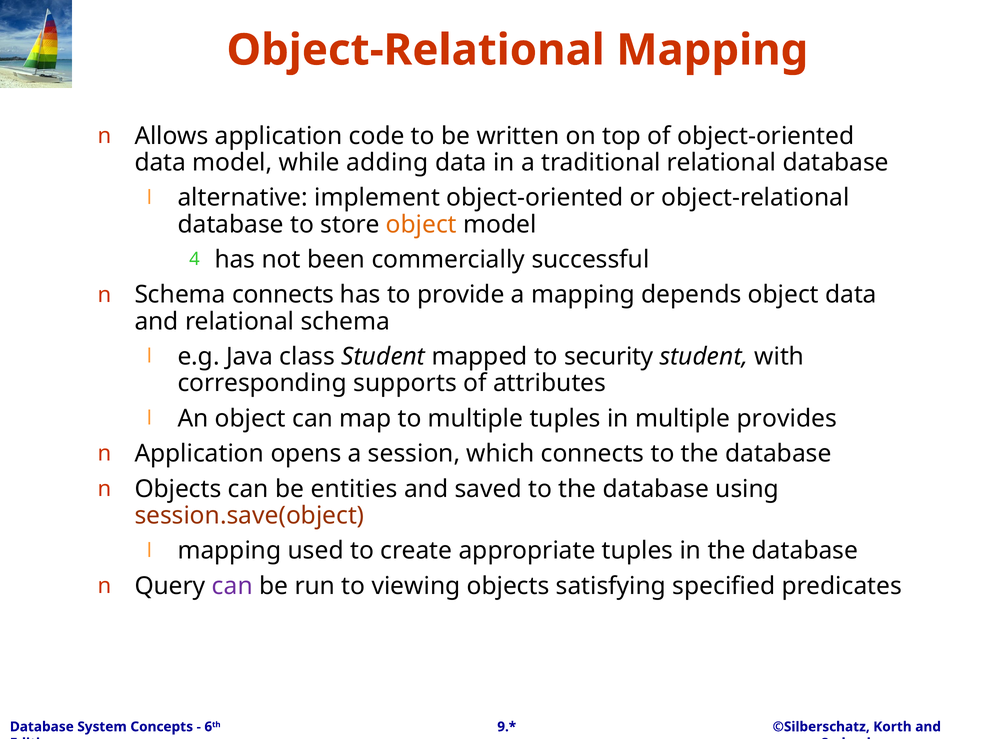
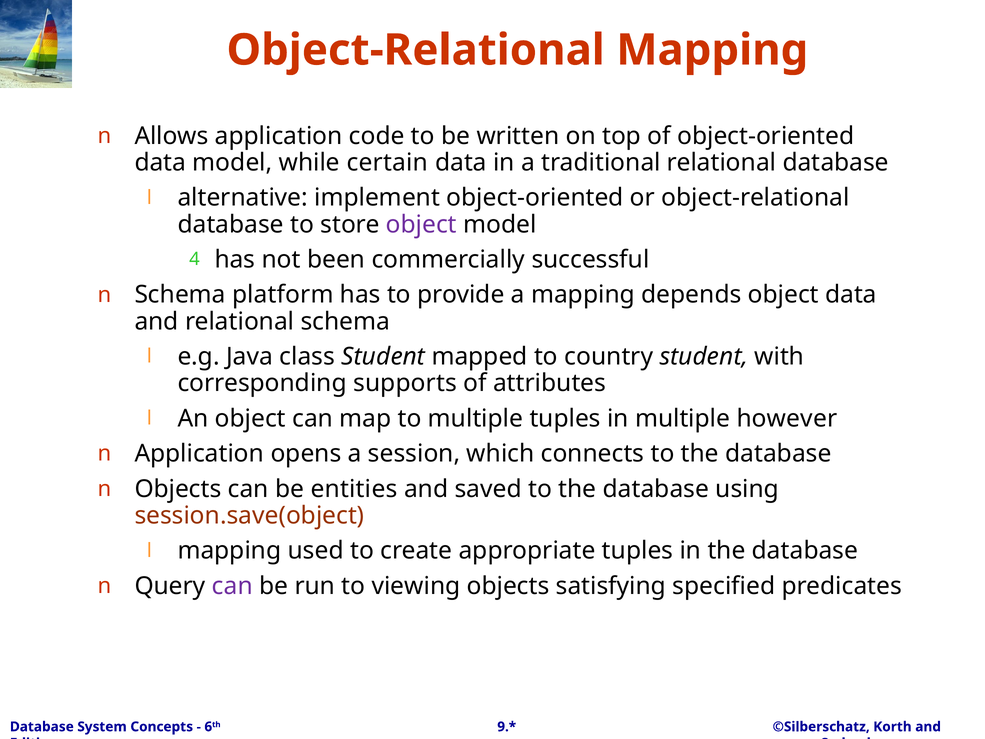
adding: adding -> certain (387, 163)
object colour: orange -> purple (421, 224)
Schema connects: connects -> platform (283, 295)
security: security -> country (609, 357)
provides: provides -> however (787, 418)
